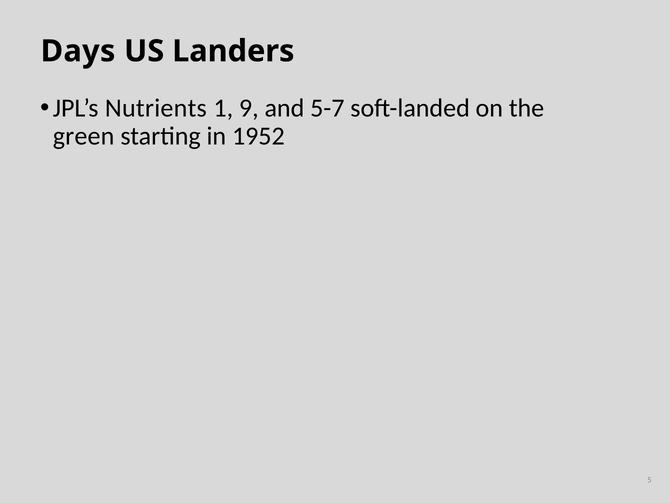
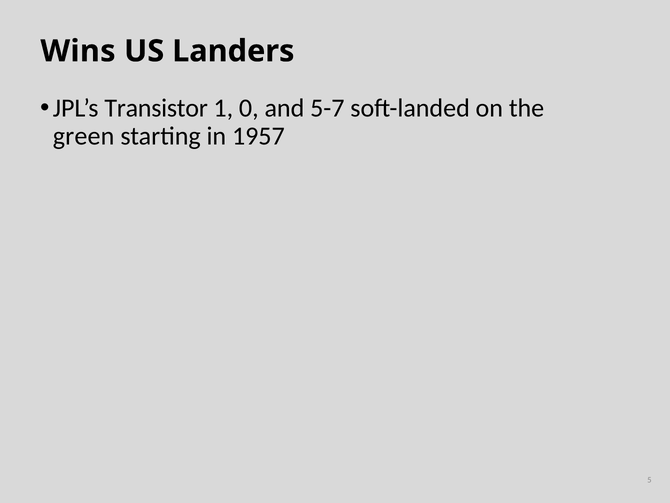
Days: Days -> Wins (78, 51)
Nutrients: Nutrients -> Transistor (156, 108)
9: 9 -> 0 (249, 108)
1952: 1952 -> 1957 (258, 136)
